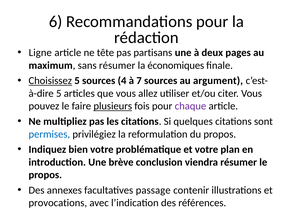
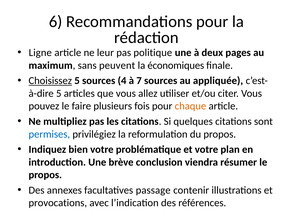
tête: tête -> leur (105, 53)
partisans: partisans -> politique (153, 53)
sans résumer: résumer -> peuvent (117, 65)
argument: argument -> appliquée (218, 81)
plusieurs underline: present -> none (113, 106)
chaque colour: purple -> orange (190, 106)
